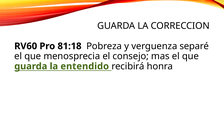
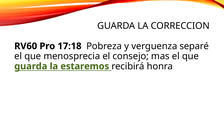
81:18: 81:18 -> 17:18 (70, 46)
entendido: entendido -> estaremos (85, 66)
